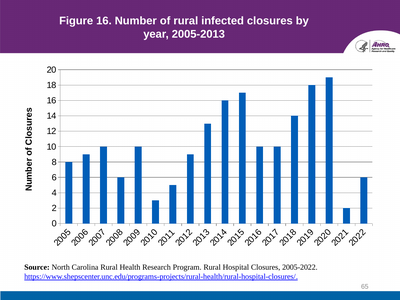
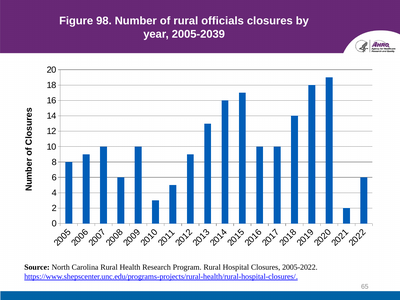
Figure 16: 16 -> 98 (104, 21)
infected: infected -> officials (223, 21)
2005-2013: 2005-2013 -> 2005-2039 (198, 34)
